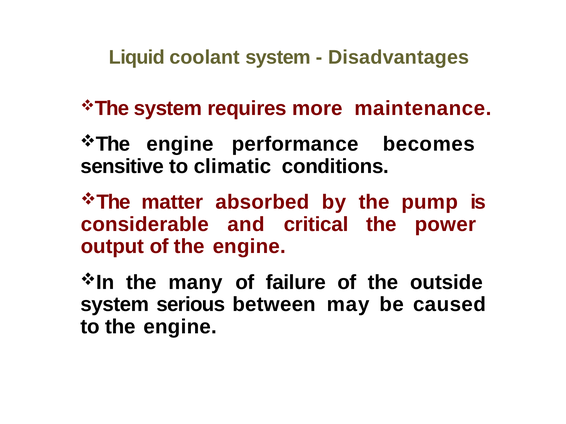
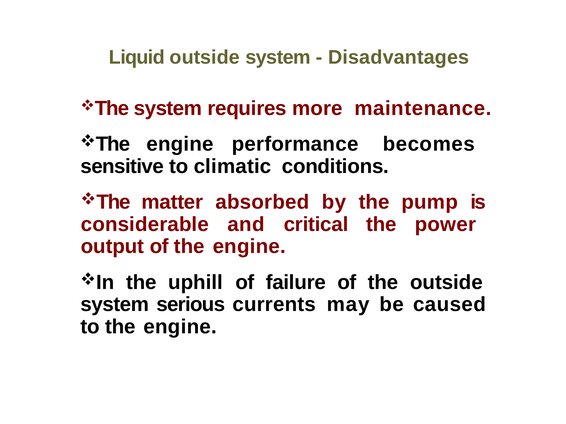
Liquid coolant: coolant -> outside (205, 57)
many: many -> uphill (196, 282)
between: between -> currents (274, 305)
